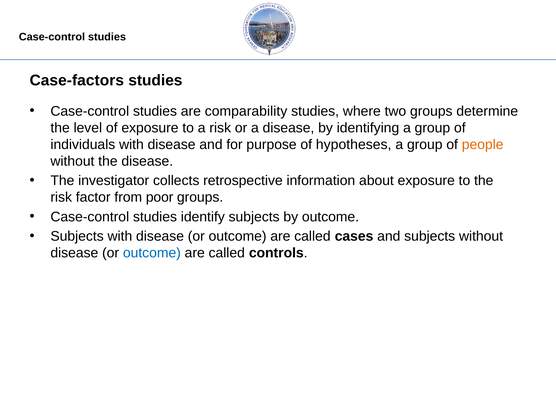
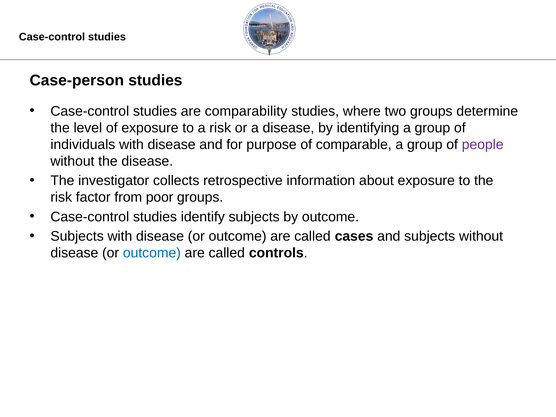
Case-factors: Case-factors -> Case-person (77, 80)
hypotheses: hypotheses -> comparable (354, 144)
people colour: orange -> purple (483, 144)
